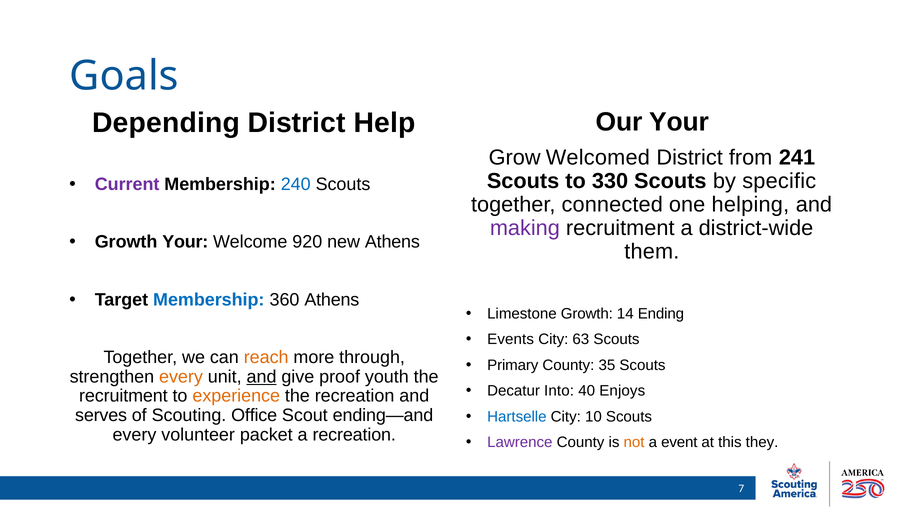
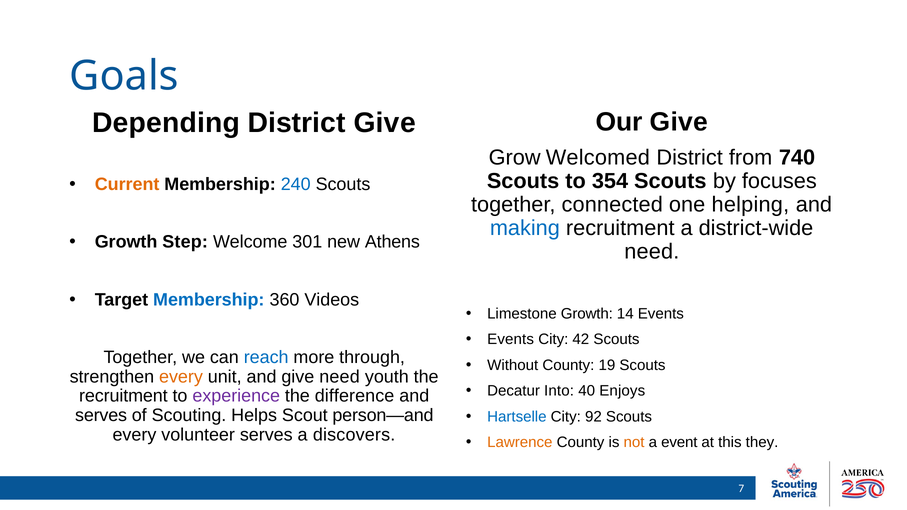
Our Your: Your -> Give (679, 122)
District Help: Help -> Give (385, 123)
241: 241 -> 740 (797, 158)
330: 330 -> 354 (610, 181)
specific: specific -> focuses (779, 181)
Current colour: purple -> orange (127, 184)
making colour: purple -> blue (525, 228)
Growth Your: Your -> Step (185, 242)
920: 920 -> 301 (307, 242)
them: them -> need (652, 251)
360 Athens: Athens -> Videos (332, 300)
14 Ending: Ending -> Events (661, 314)
63: 63 -> 42 (581, 339)
reach colour: orange -> blue (266, 357)
Primary: Primary -> Without (513, 365)
35: 35 -> 19 (607, 365)
and underline: present -> none (262, 377)
give proof: proof -> need (340, 377)
experience colour: orange -> purple (236, 396)
the recreation: recreation -> difference (355, 396)
Office: Office -> Helps (254, 416)
ending—and: ending—and -> person—and (383, 416)
10: 10 -> 92 (593, 417)
volunteer packet: packet -> serves (266, 435)
a recreation: recreation -> discovers (354, 435)
Lawrence colour: purple -> orange (520, 443)
